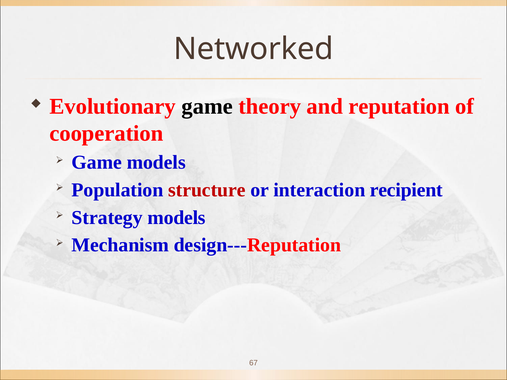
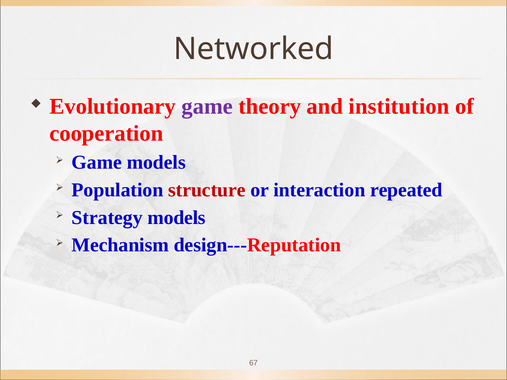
game colour: black -> purple (207, 106)
reputation: reputation -> institution (399, 106)
recipient: recipient -> repeated (406, 190)
